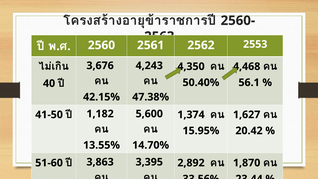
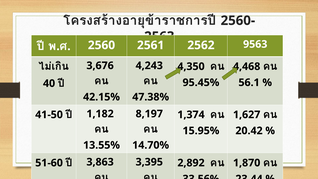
2553: 2553 -> 9563 (255, 44)
50.40%: 50.40% -> 95.45% (201, 82)
5,600: 5,600 -> 8,197 (149, 114)
